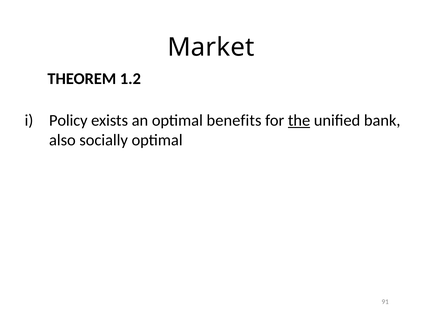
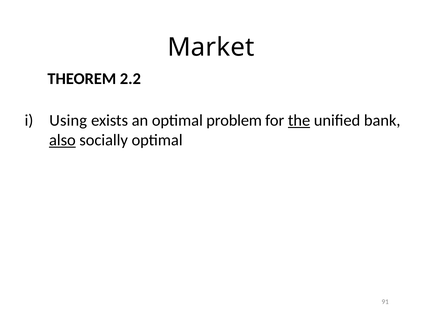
1.2: 1.2 -> 2.2 (130, 79)
Policy: Policy -> Using (68, 121)
benefits: benefits -> problem (234, 121)
also underline: none -> present (62, 140)
